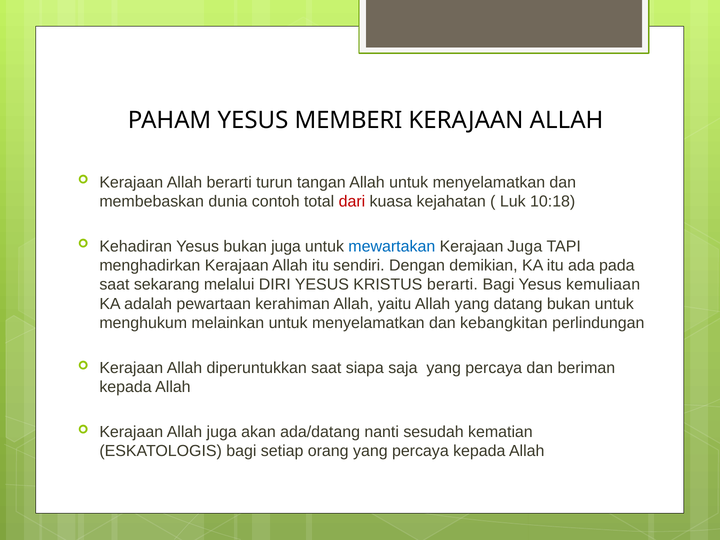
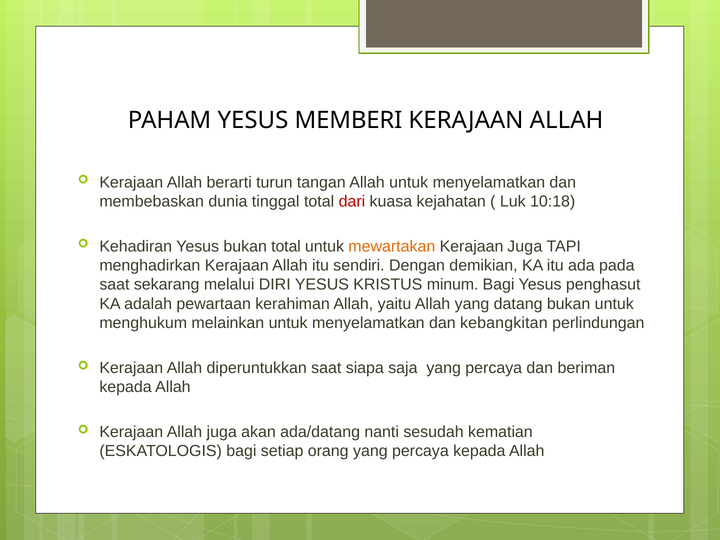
contoh: contoh -> tinggal (276, 201)
bukan juga: juga -> total (286, 246)
mewartakan colour: blue -> orange (392, 246)
KRISTUS berarti: berarti -> minum (453, 285)
kemuliaan: kemuliaan -> penghasut (603, 285)
